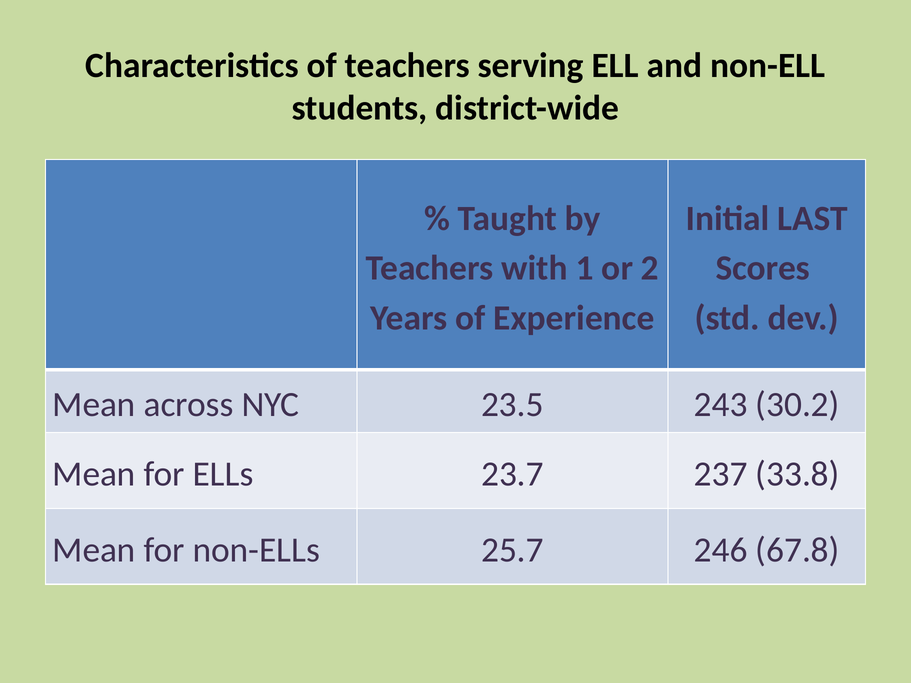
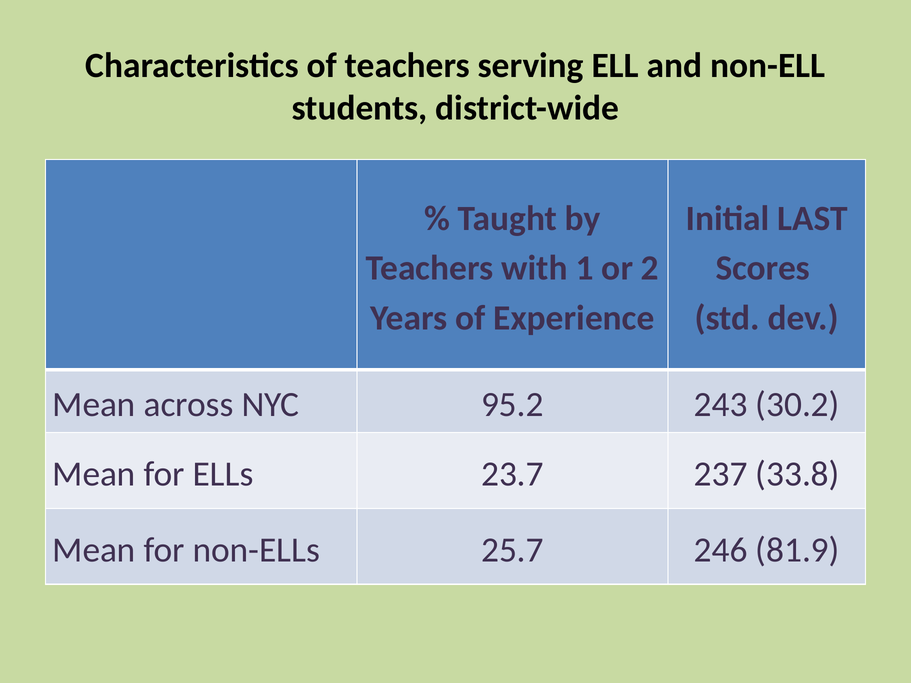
23.5: 23.5 -> 95.2 (512, 405)
67.8: 67.8 -> 81.9 (798, 550)
